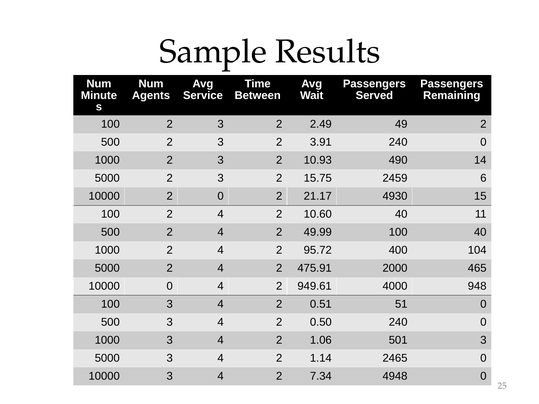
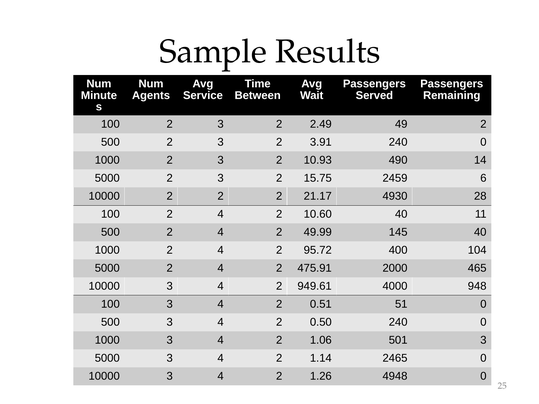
10000 2 0: 0 -> 2 (221, 196)
15: 15 -> 28 (480, 196)
49.99 100: 100 -> 145 (398, 232)
0: 0 -> 3 (170, 286)
7.34: 7.34 -> 1.26 (321, 376)
